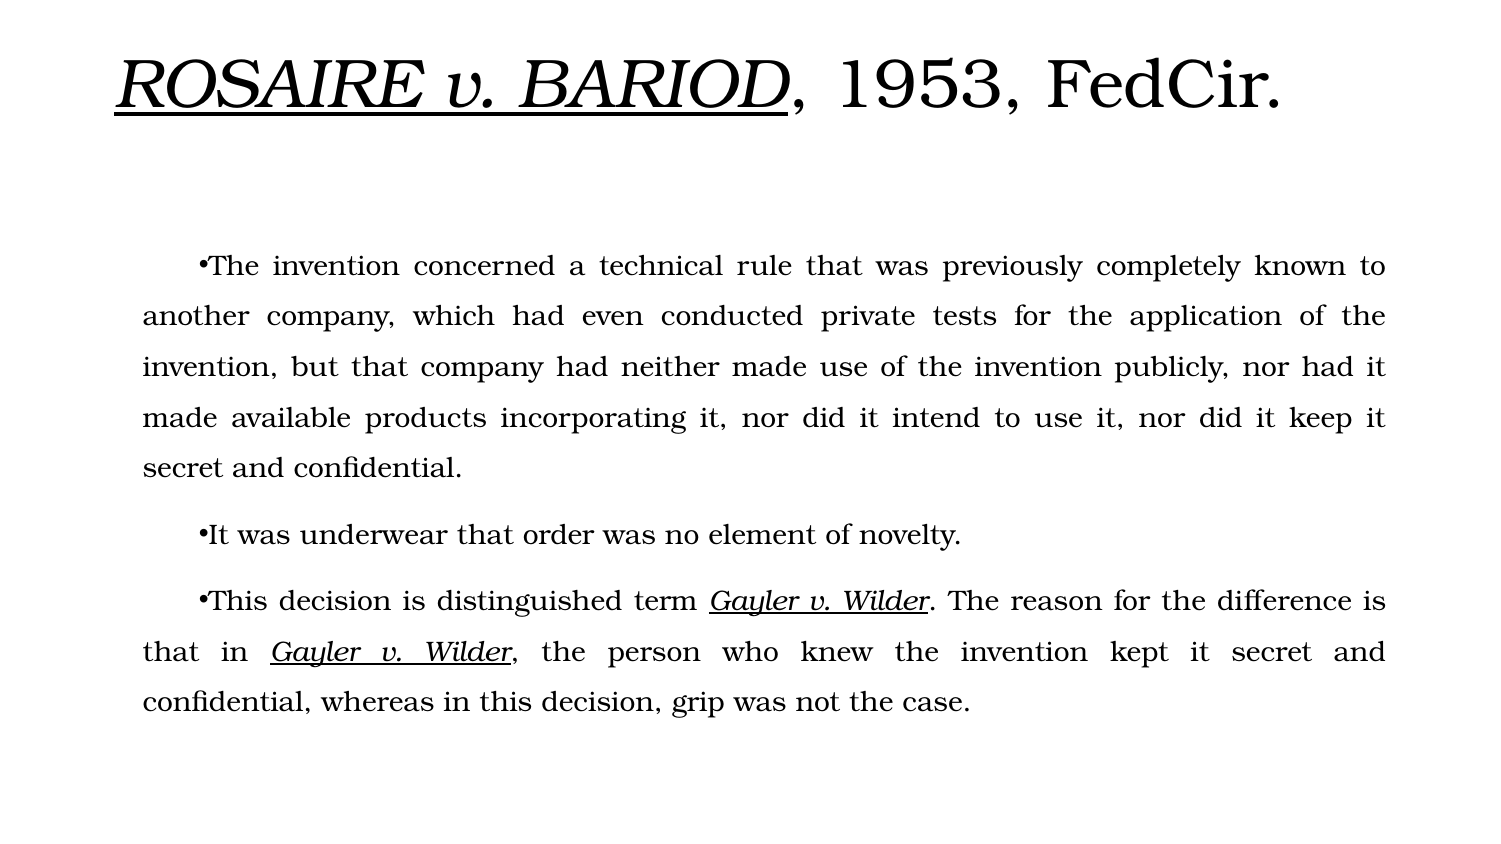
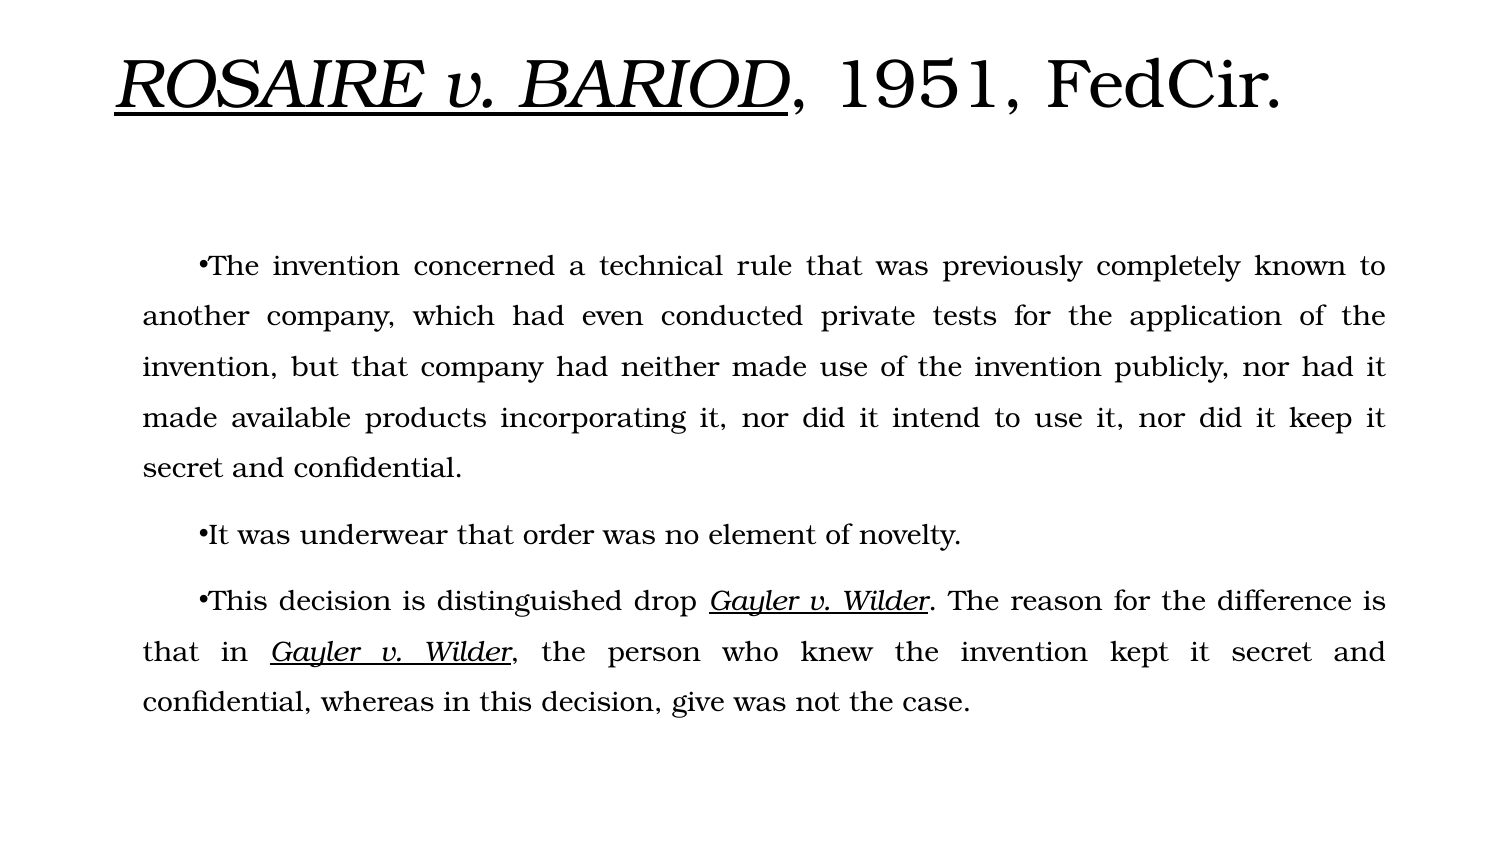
1953: 1953 -> 1951 (929, 85)
term: term -> drop (665, 601)
grip: grip -> give (698, 703)
